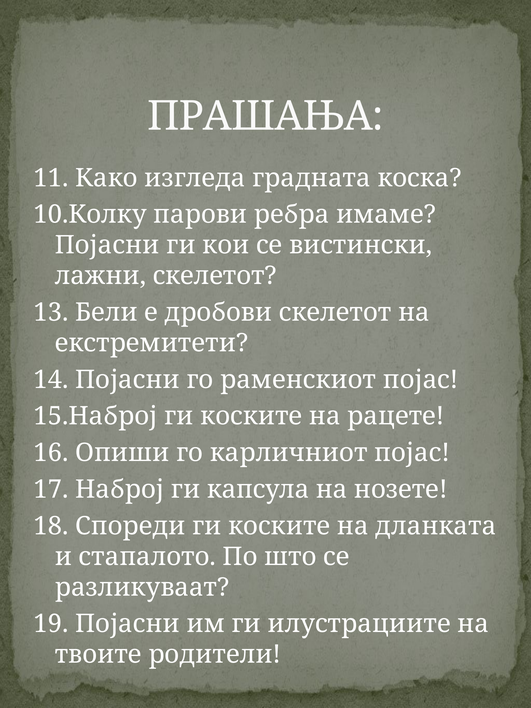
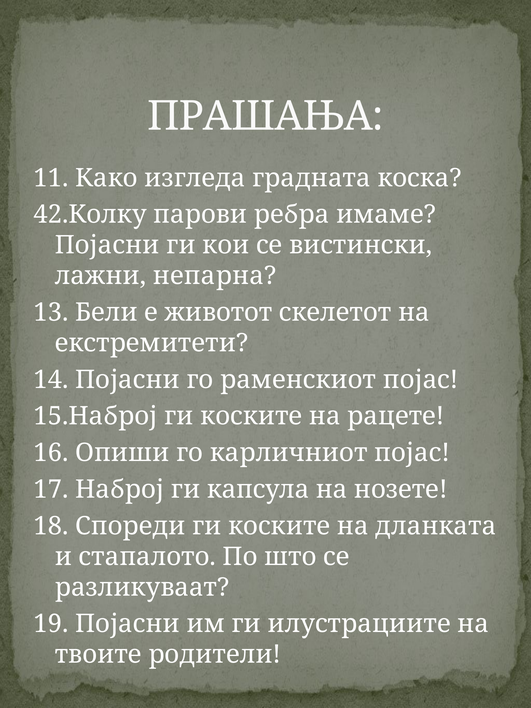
10.Колку: 10.Колку -> 42.Колку (90, 215)
лажни скелетот: скелетот -> непарна (215, 276)
дробови: дробови -> животот (218, 312)
